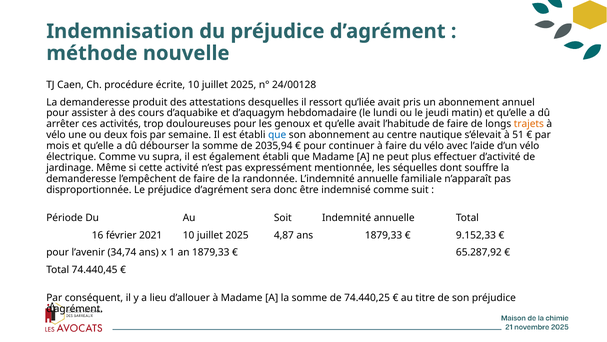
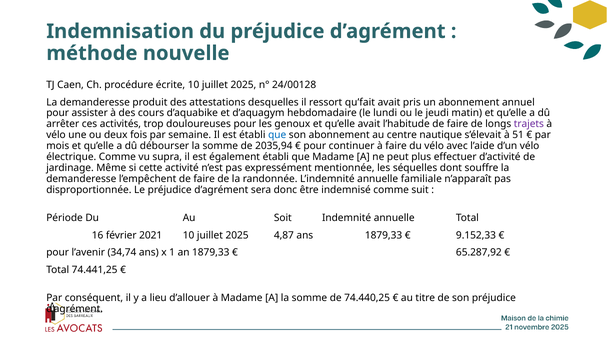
qu’liée: qu’liée -> qu’fait (360, 102)
trajets colour: orange -> purple (529, 124)
74.440,45: 74.440,45 -> 74.441,25 (95, 269)
